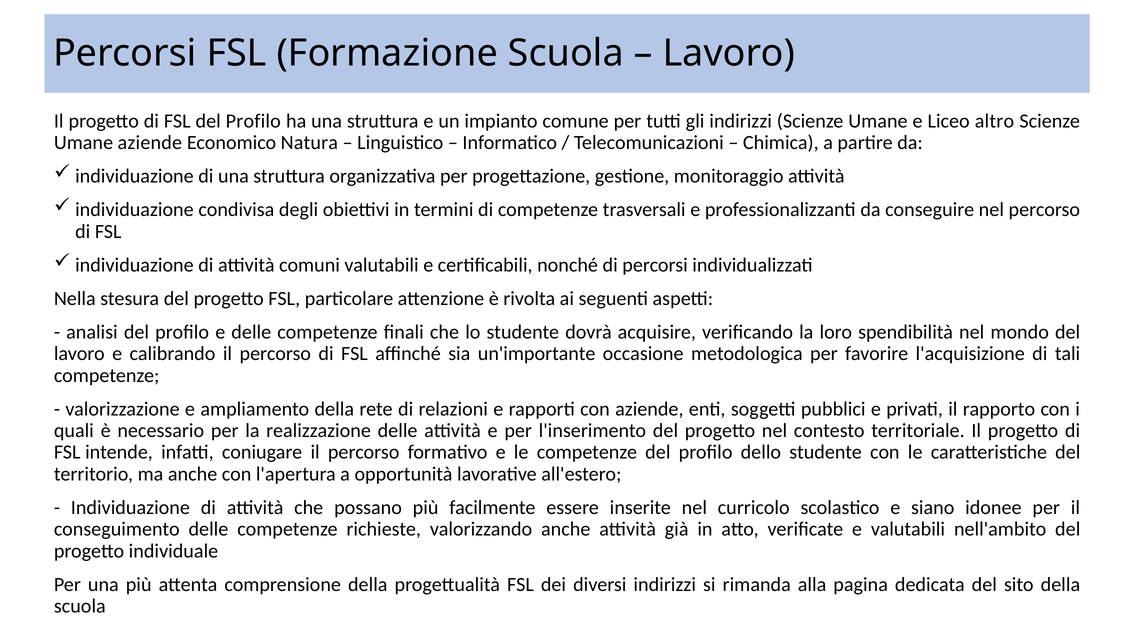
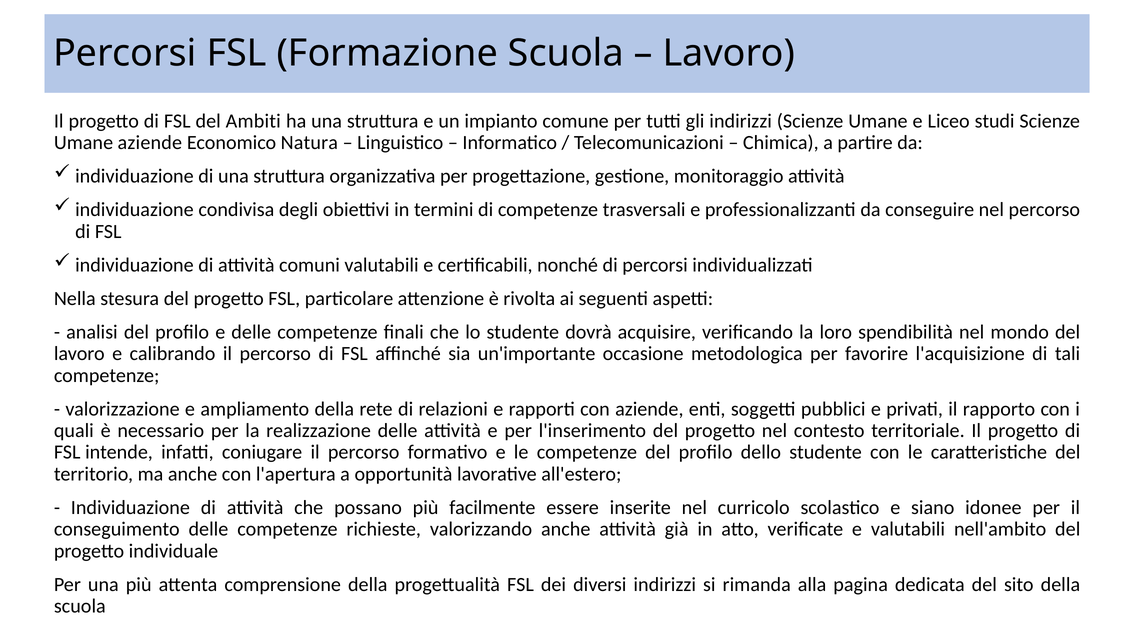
FSL del Profilo: Profilo -> Ambiti (253, 121)
altro: altro -> studi (995, 121)
